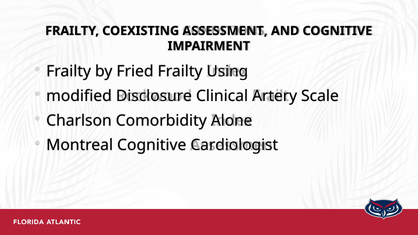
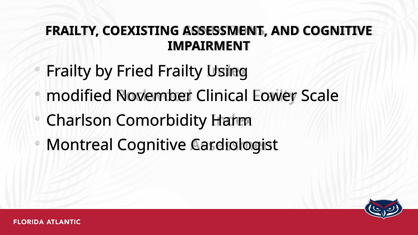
Disclosure: Disclosure -> November (154, 96)
Artery: Artery -> Lower (275, 96)
Alone: Alone -> Harm (232, 121)
